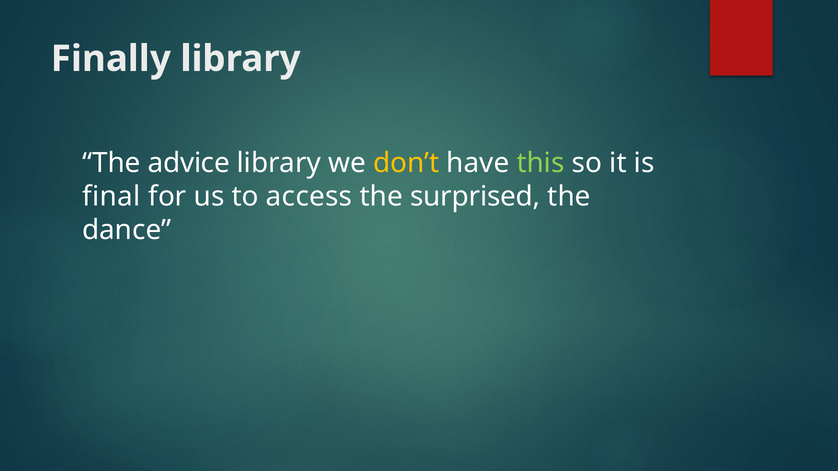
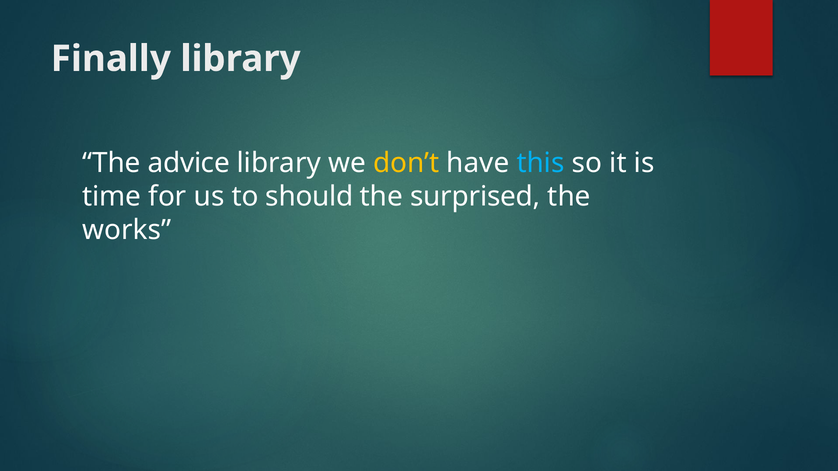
this colour: light green -> light blue (541, 163)
final: final -> time (112, 197)
access: access -> should (309, 197)
dance: dance -> works (127, 230)
